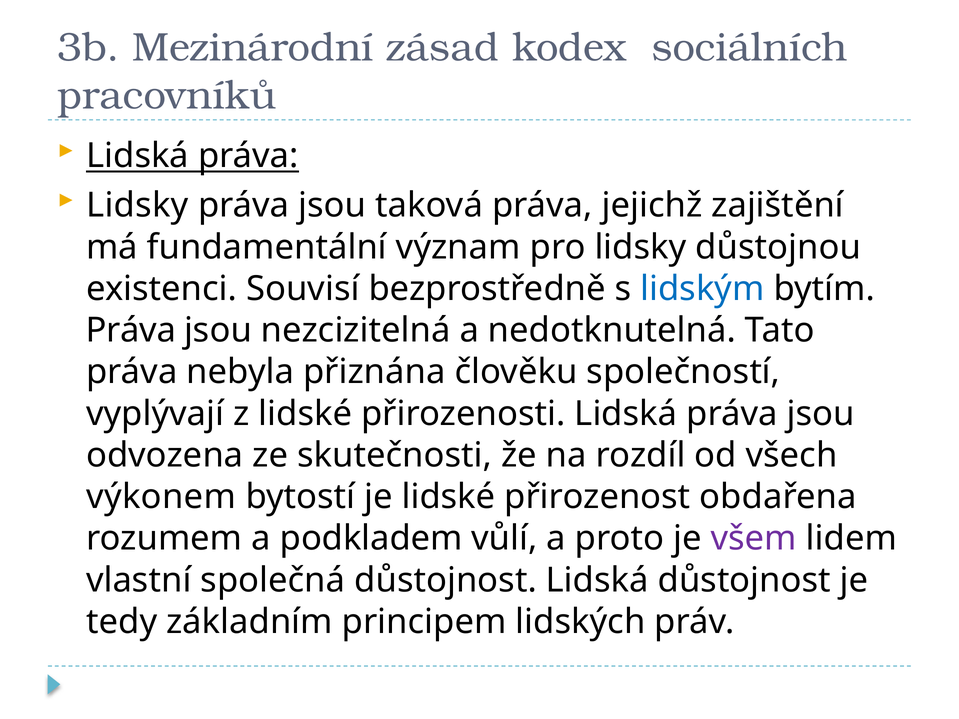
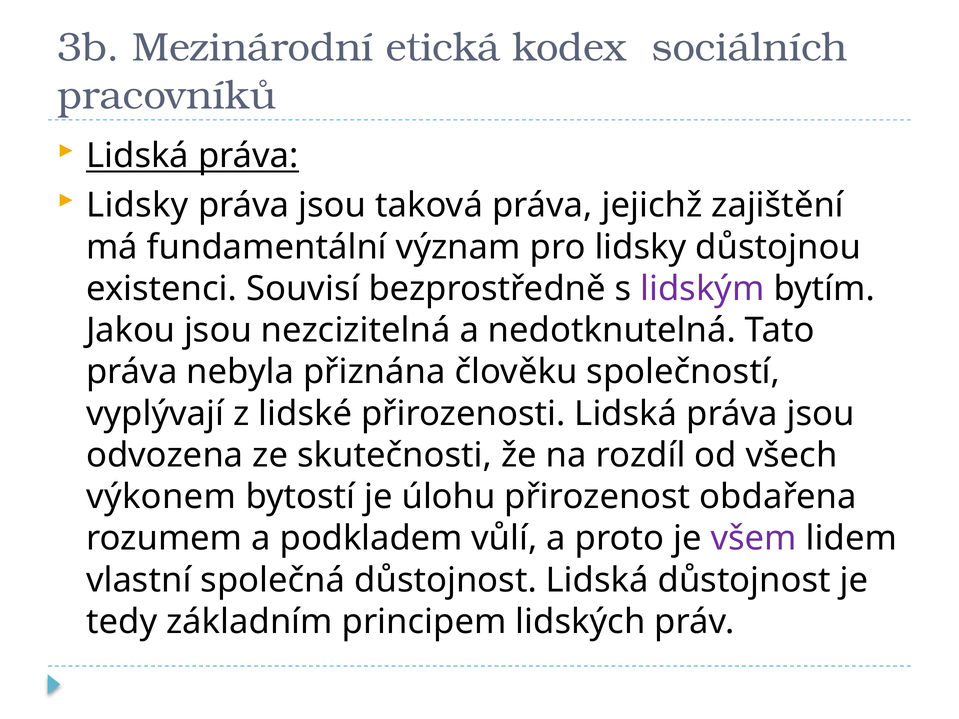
zásad: zásad -> etická (443, 47)
lidským colour: blue -> purple (702, 289)
Práva: Práva -> Jakou (131, 330)
je lidské: lidské -> úlohu (449, 497)
